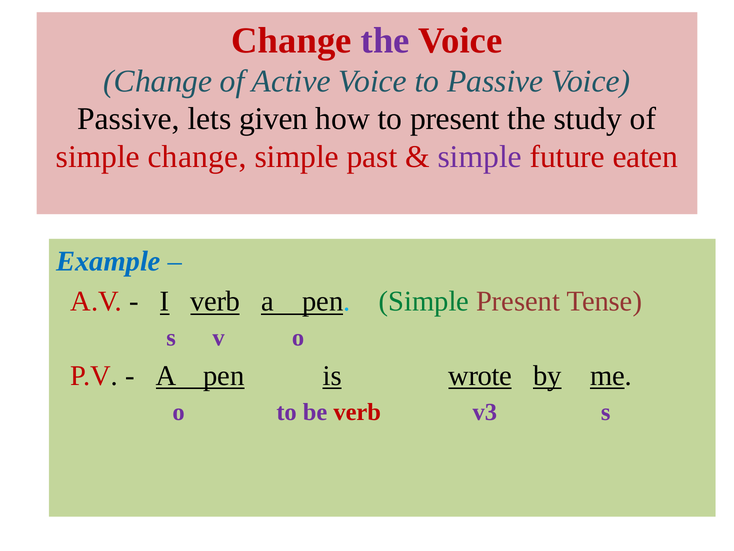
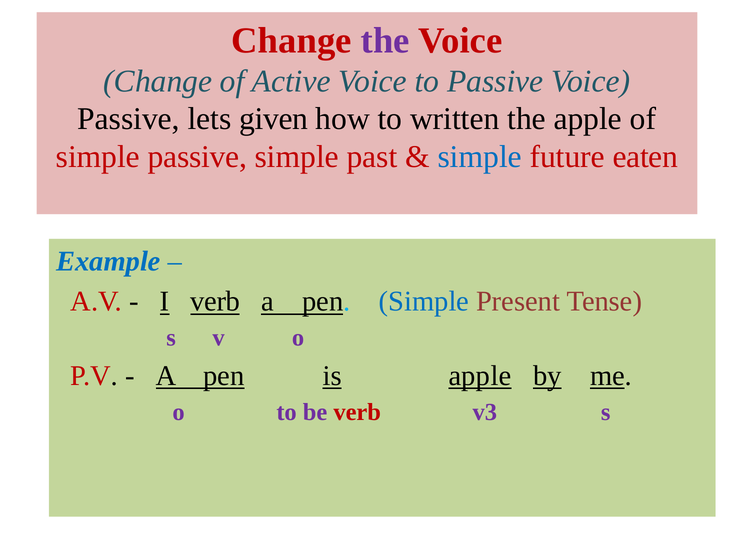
to present: present -> written (455, 119)
the study: study -> apple (588, 119)
simple change: change -> passive (197, 157)
simple colour: purple -> blue (480, 157)
Simple colour: green -> blue (424, 301)
is wrote: wrote -> apple (480, 375)
